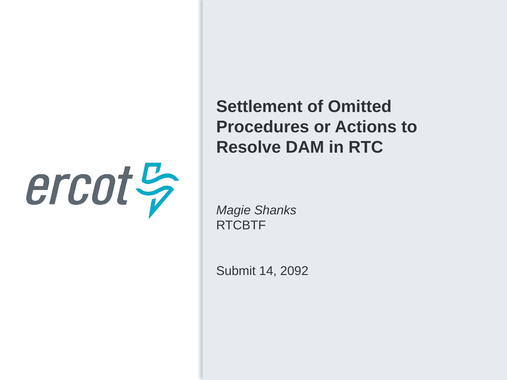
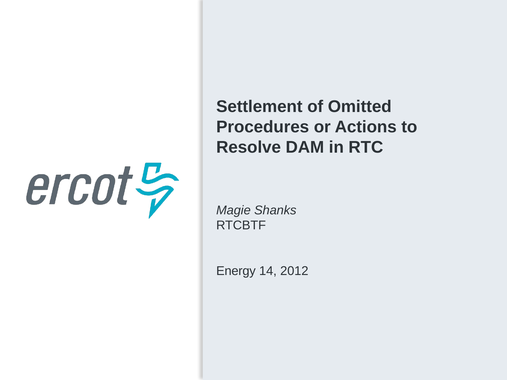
Submit: Submit -> Energy (236, 271)
2092: 2092 -> 2012 (294, 271)
